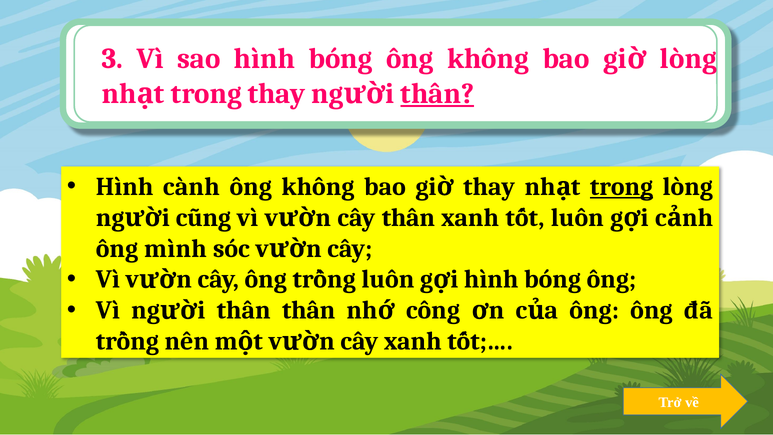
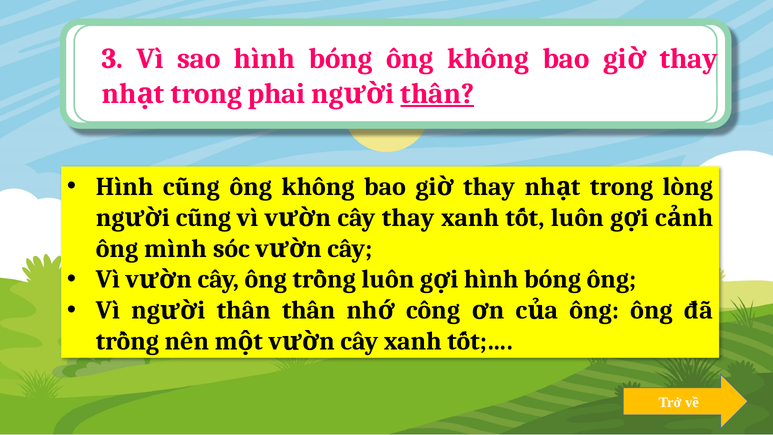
lòng: lòng -> thay (689, 59)
trong thay: thay -> phai (277, 94)
Hình cành: cành -> cũng (191, 187)
trong underline: present -> none (622, 187)
cây thân: thân -> thay (408, 217)
